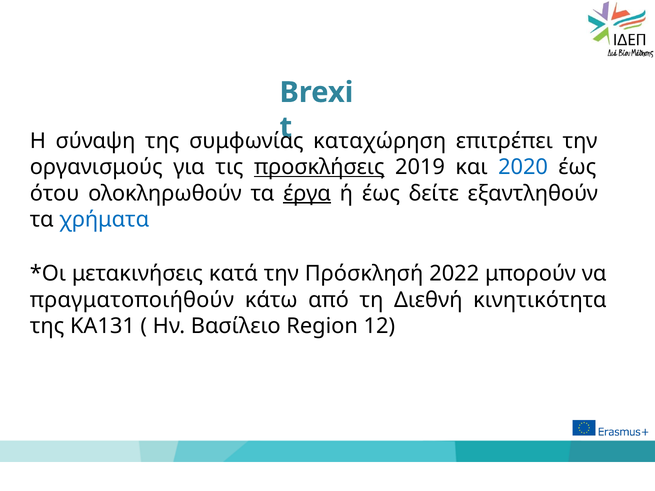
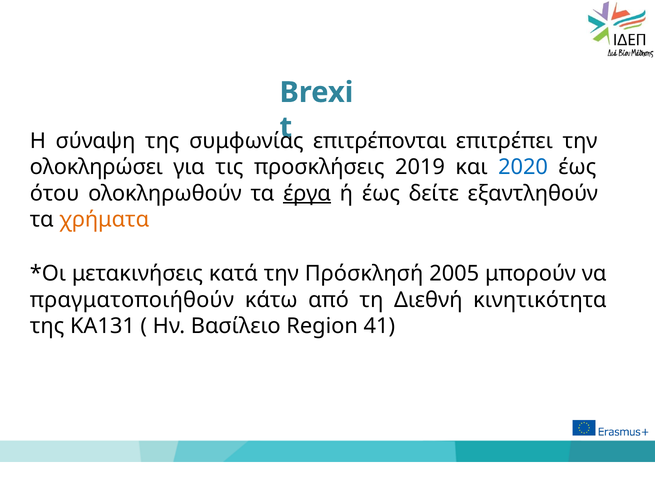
καταχώρηση: καταχώρηση -> επιτρέπονται (380, 141)
οργανισμούς: οργανισμούς -> ολοκληρώσει (96, 167)
προσκλήσεις underline: present -> none (319, 167)
χρήματα colour: blue -> orange (104, 220)
2022: 2022 -> 2005 (454, 274)
12: 12 -> 41 (379, 326)
